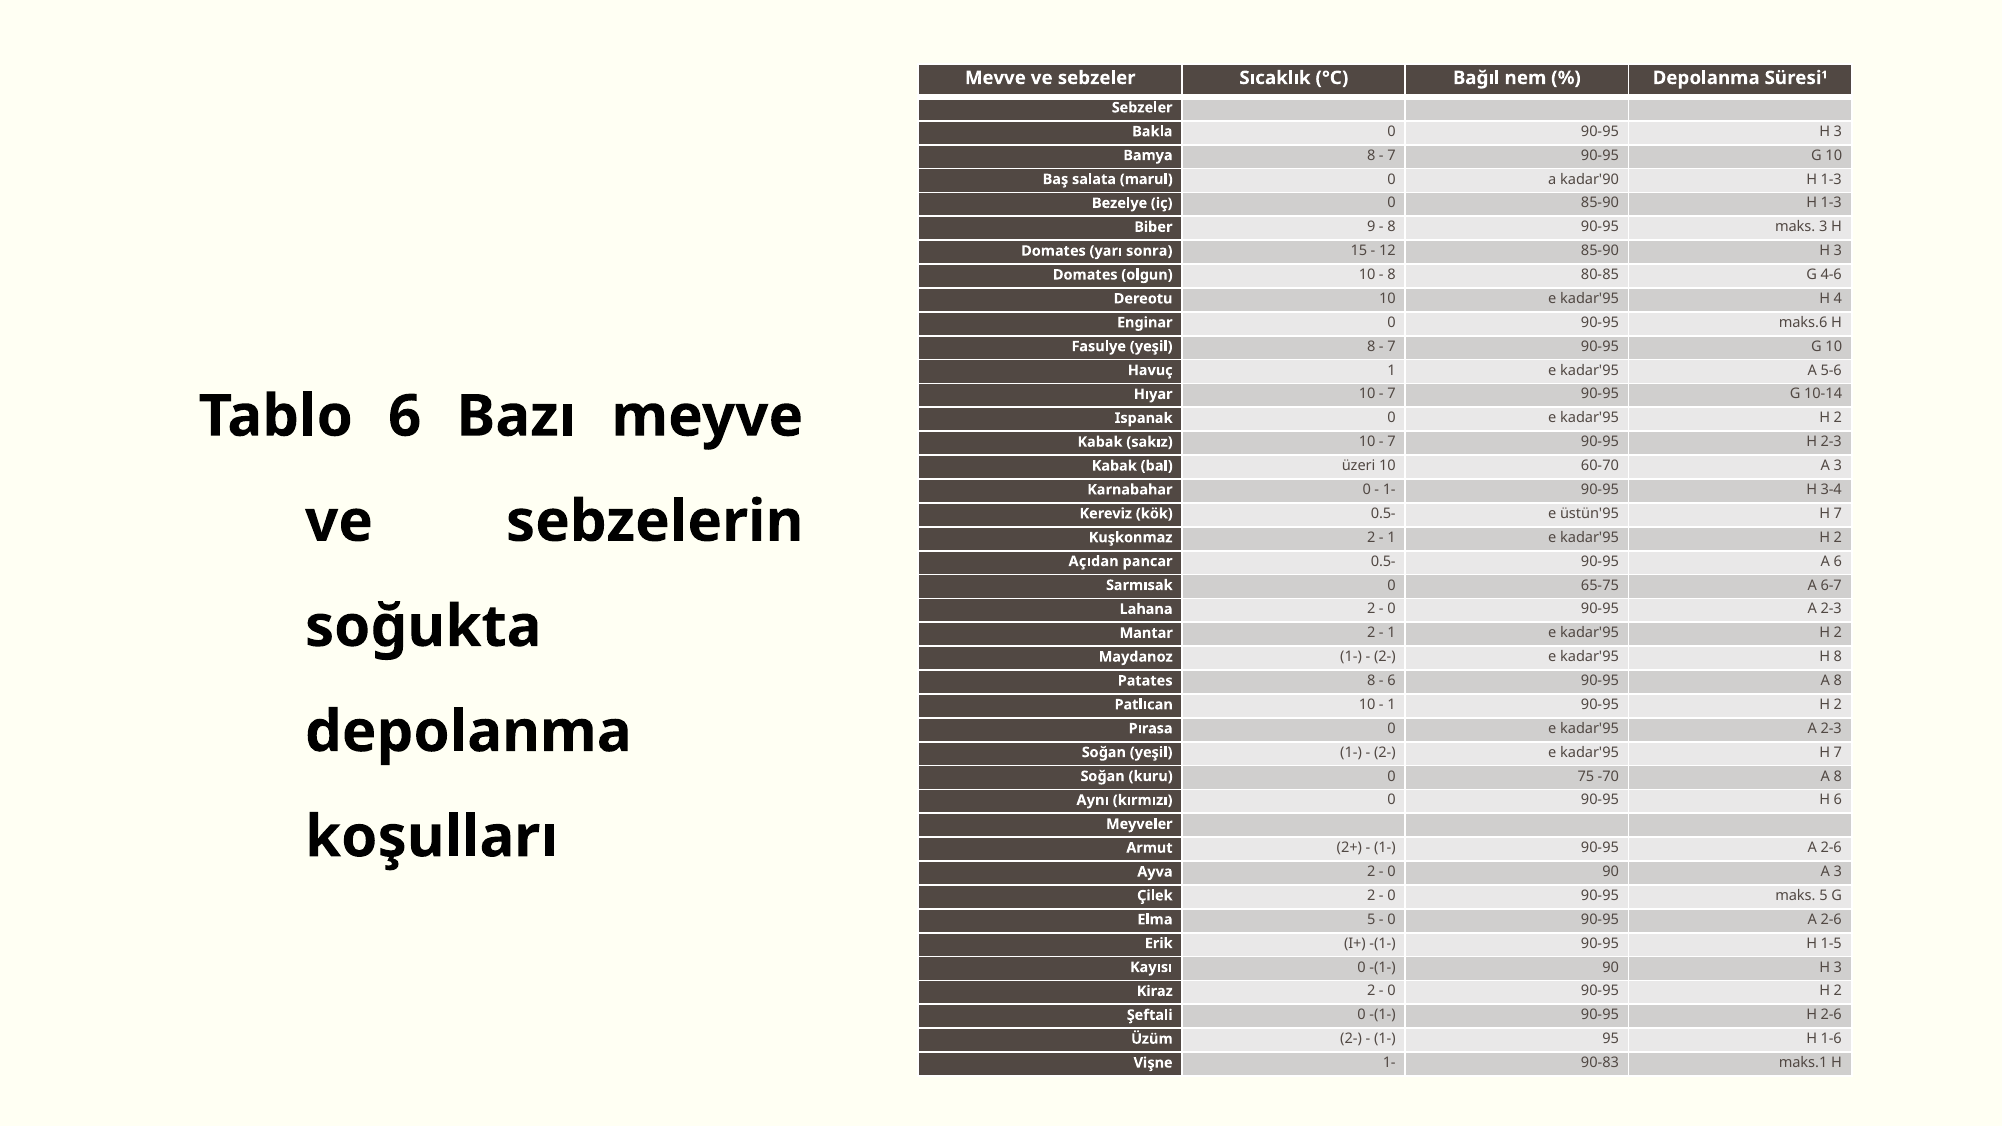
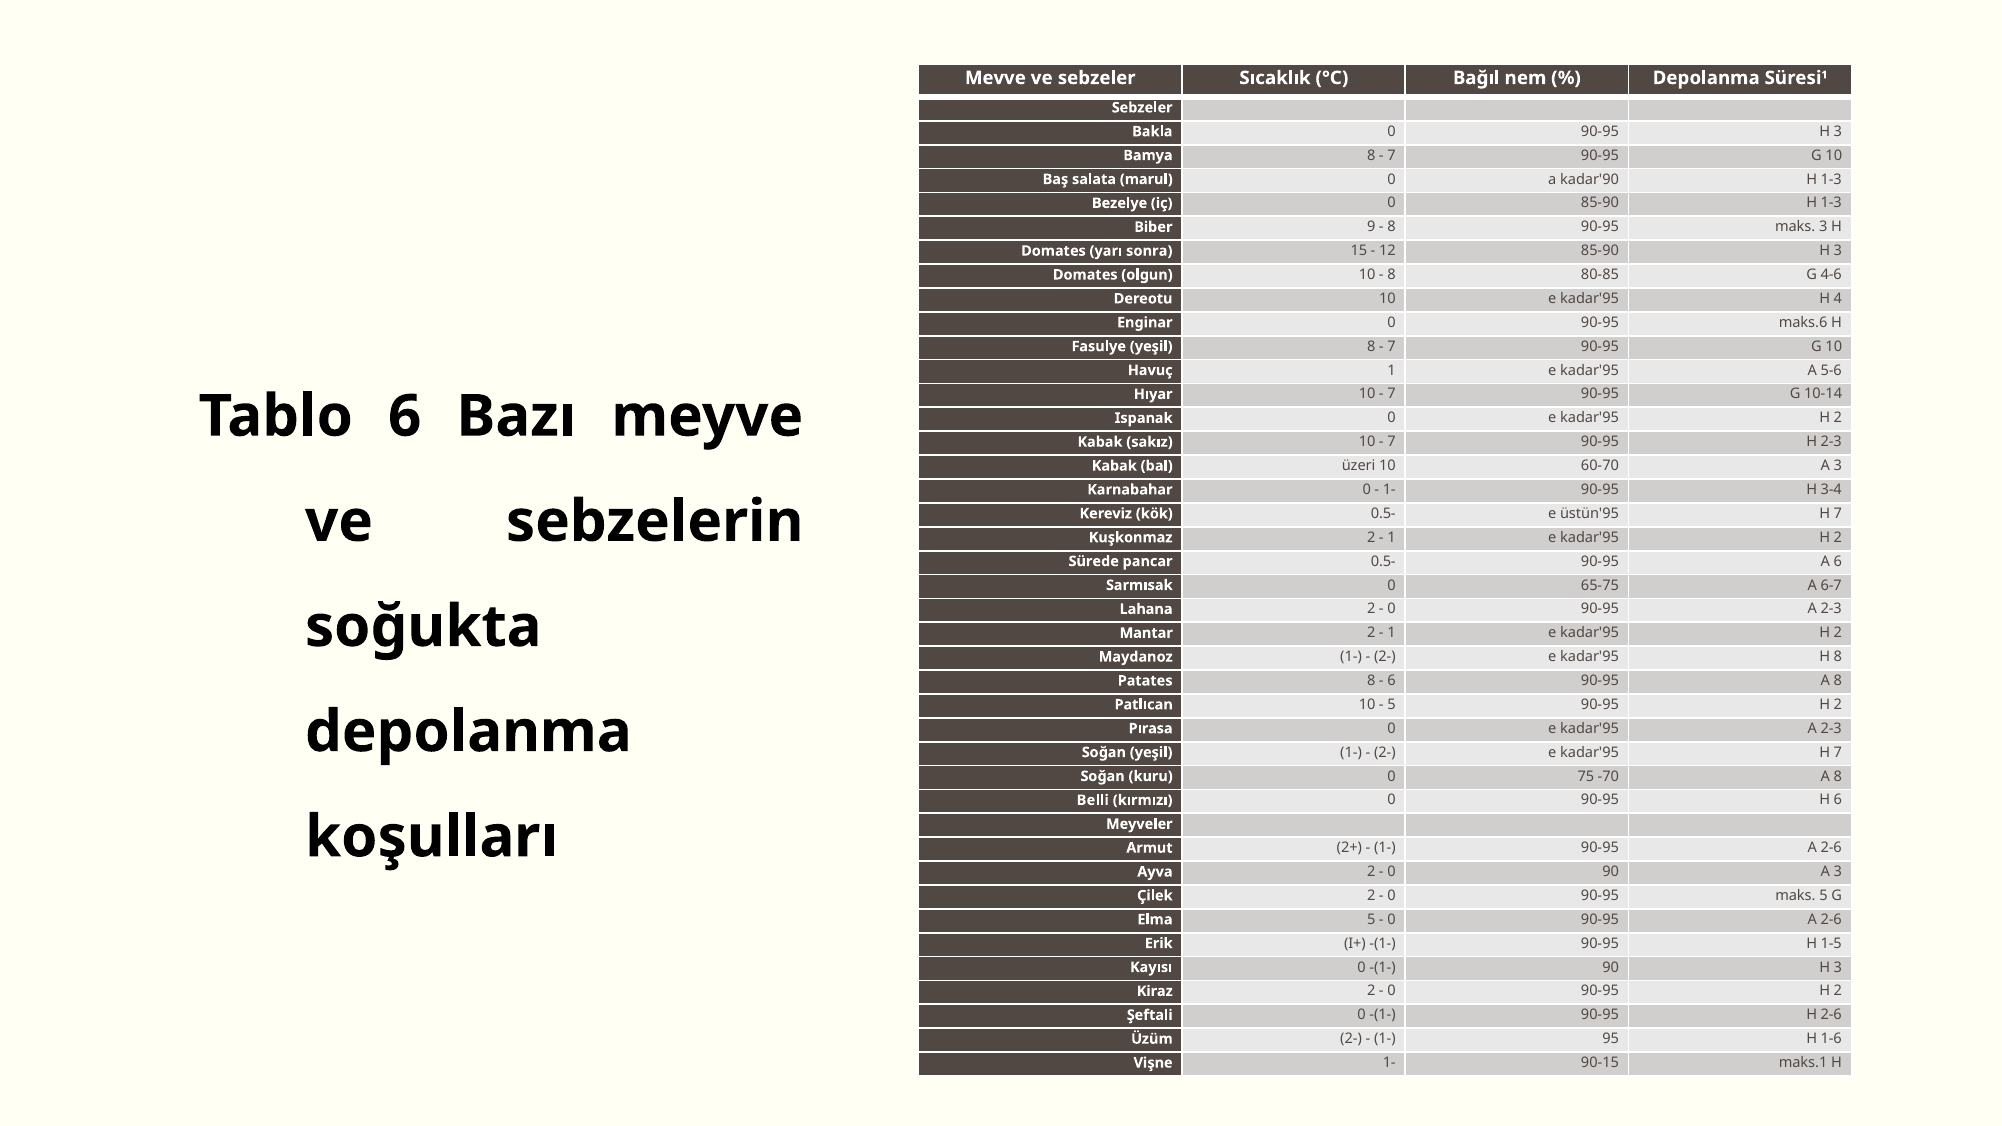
Açıdan: Açıdan -> Sürede (1094, 561)
Patlıcan 1: 1 -> 5 (1392, 705)
Aynı: Aynı -> Belli (1093, 800)
90-83: 90-83 -> 90-15 (1600, 1063)
